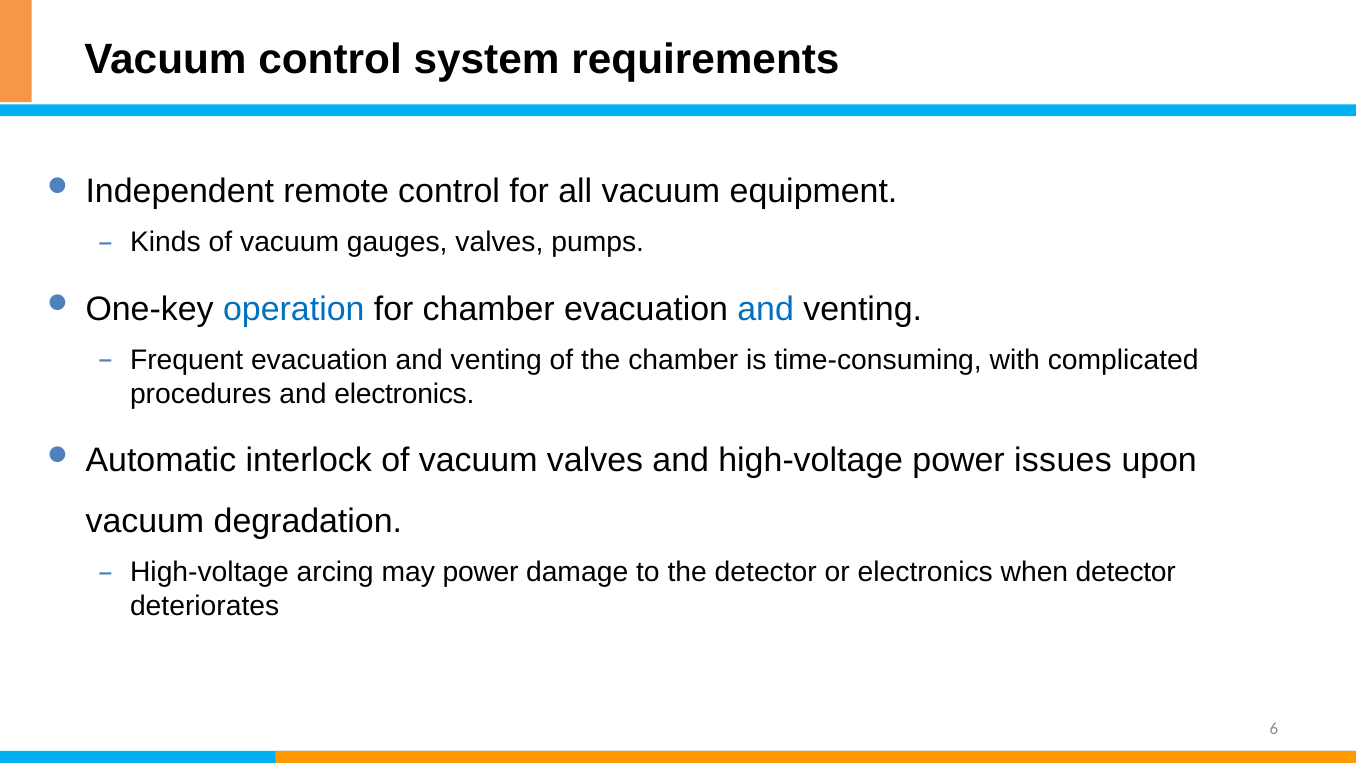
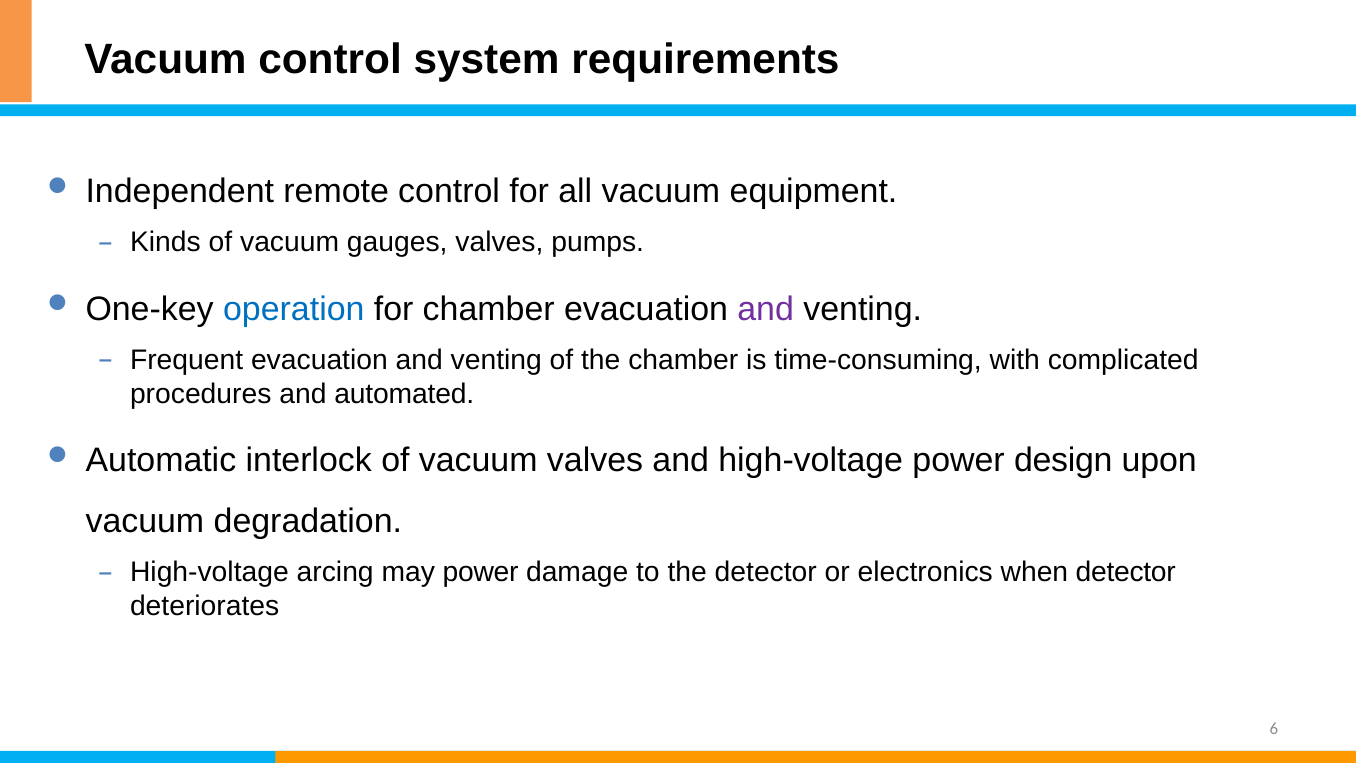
and colour: blue -> purple (766, 309)
and electronics: electronics -> automated (404, 394)
issues: issues -> design (1063, 460)
